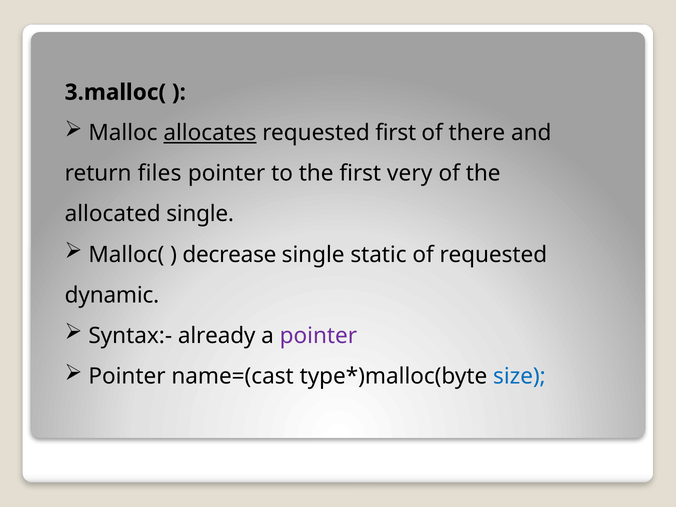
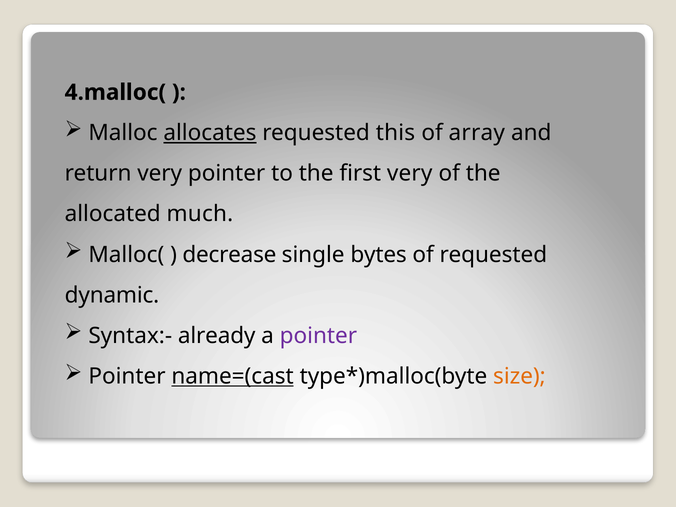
3.malloc(: 3.malloc( -> 4.malloc( (115, 92)
requested first: first -> this (395, 133)
there: there -> array (477, 133)
return files: files -> very (160, 173)
allocated single: single -> much (200, 214)
static: static -> bytes (379, 255)
name=(cast underline: none -> present (233, 376)
size colour: blue -> orange (519, 376)
